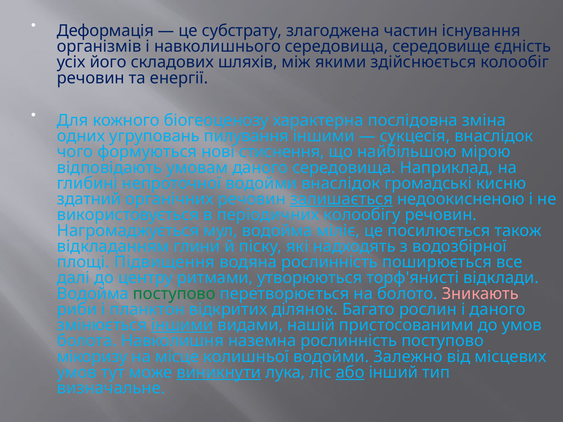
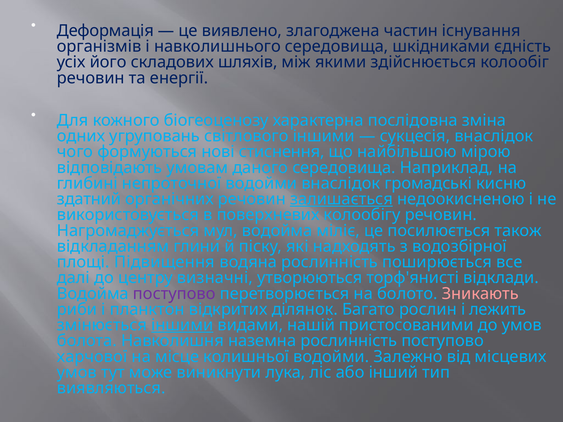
субстрату: субстрату -> виявлено (242, 31)
середовище: середовище -> шкідниками (441, 46)
пилування: пилування -> світлового (246, 136)
періодичних: періодичних -> поверхневих (268, 215)
ритмами: ритмами -> визначні (215, 278)
поступово colour: green -> purple (174, 294)
і даного: даного -> лежить (498, 310)
мікоризу: мікоризу -> харчової (92, 357)
виникнути underline: present -> none (219, 373)
або underline: present -> none (350, 373)
визначальне: визначальне -> виявляються (111, 388)
